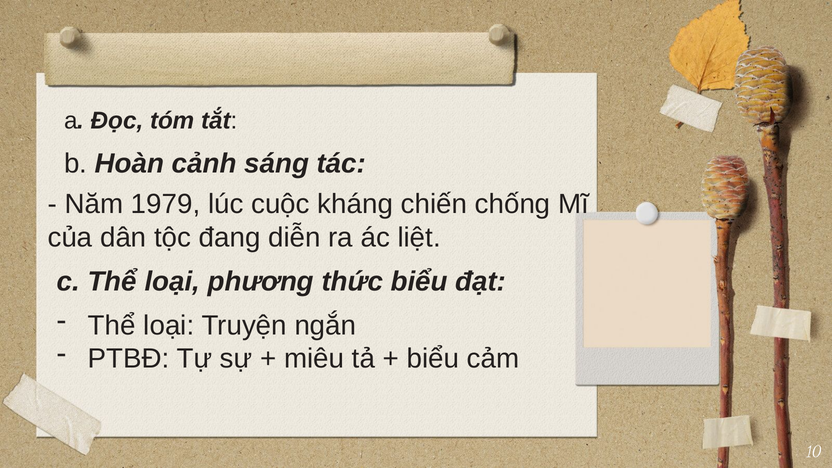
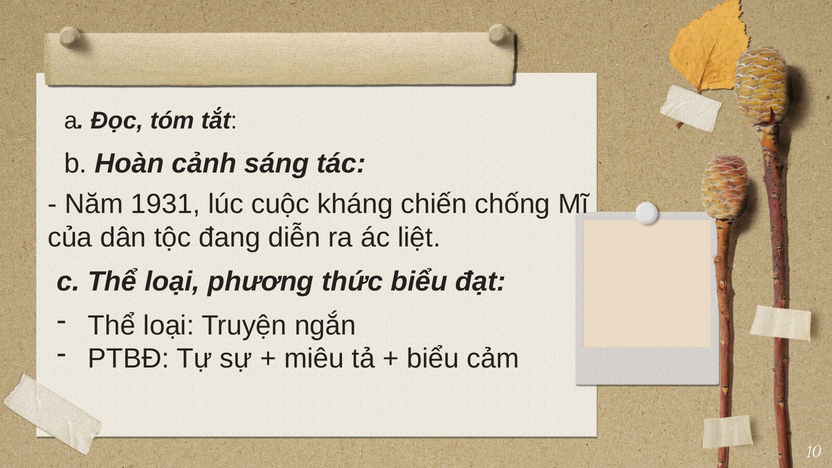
1979: 1979 -> 1931 (166, 204)
